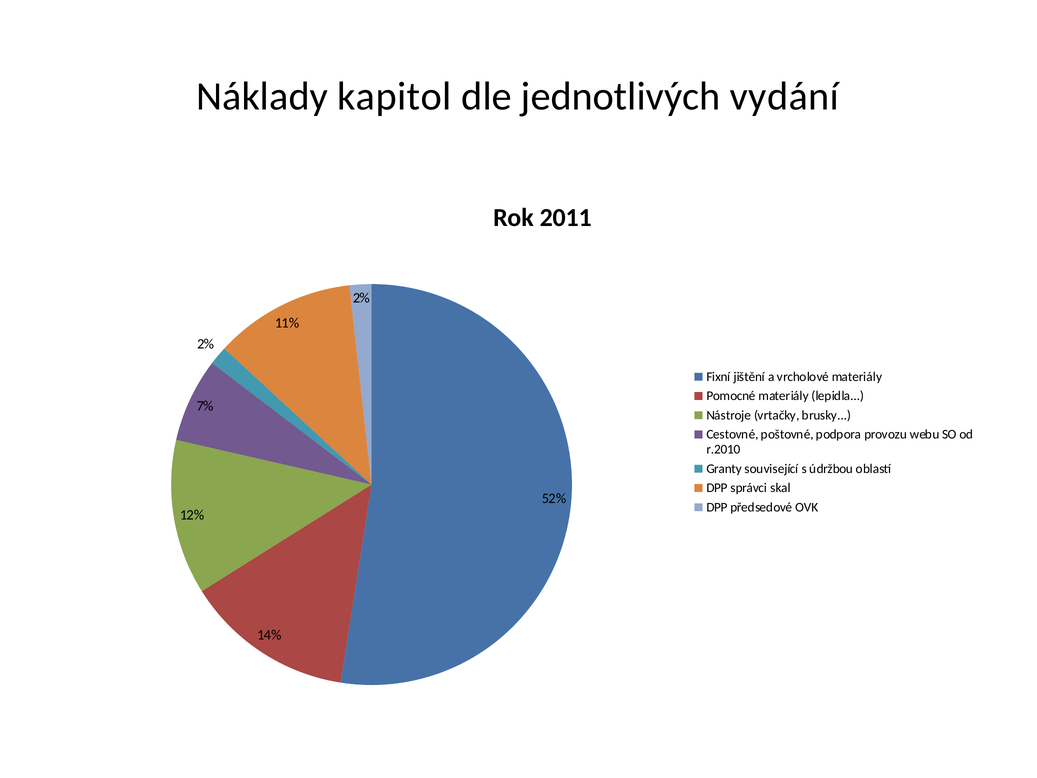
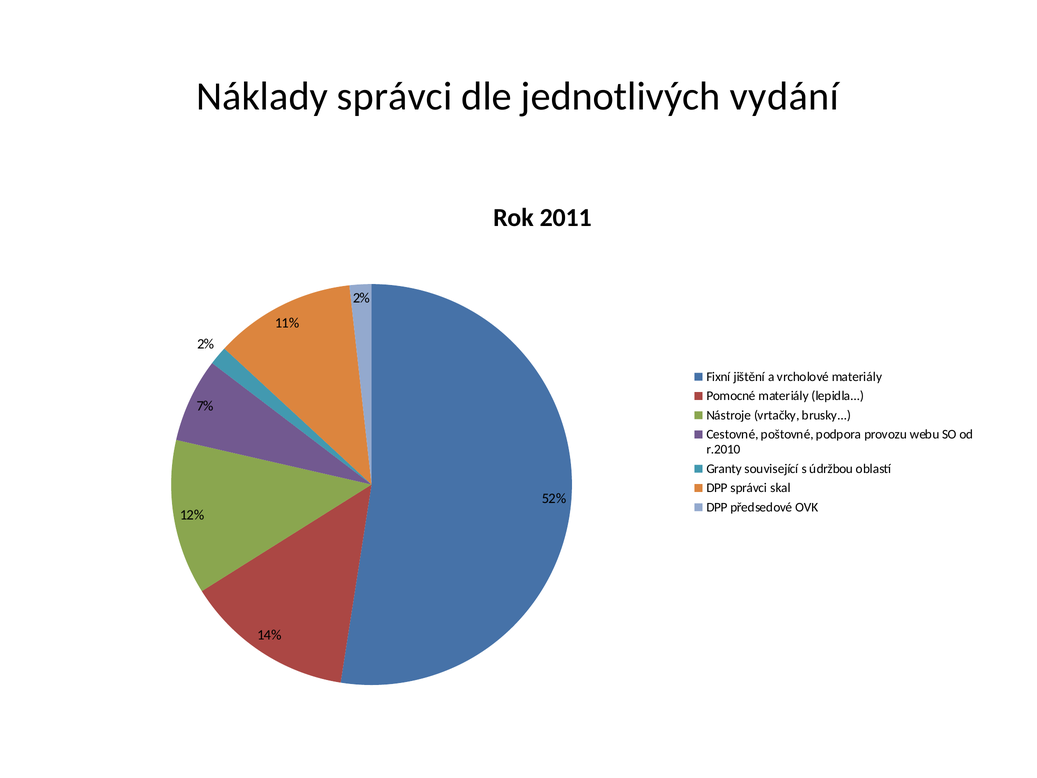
Náklady kapitol: kapitol -> správci (395, 96)
